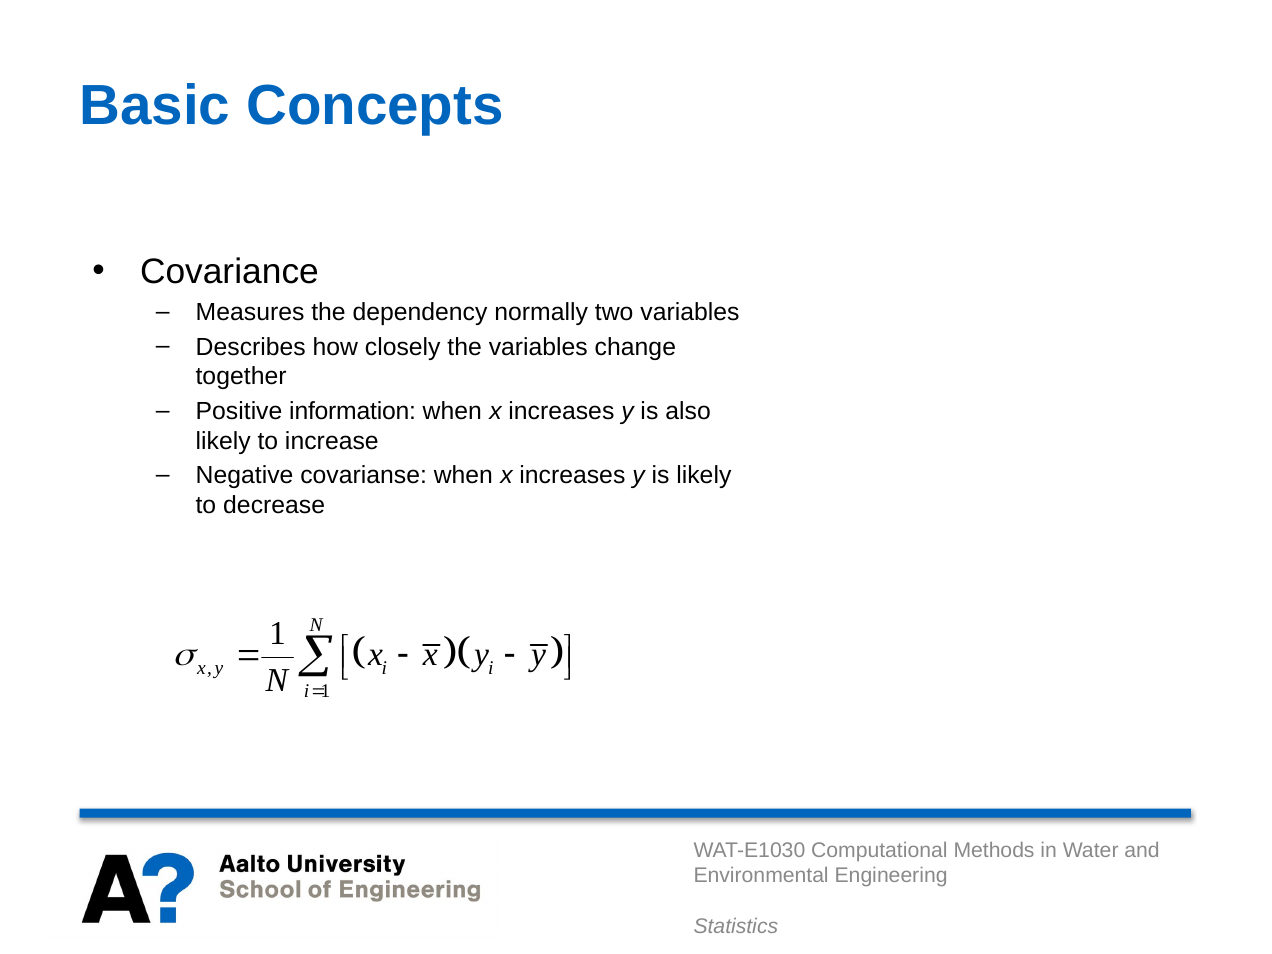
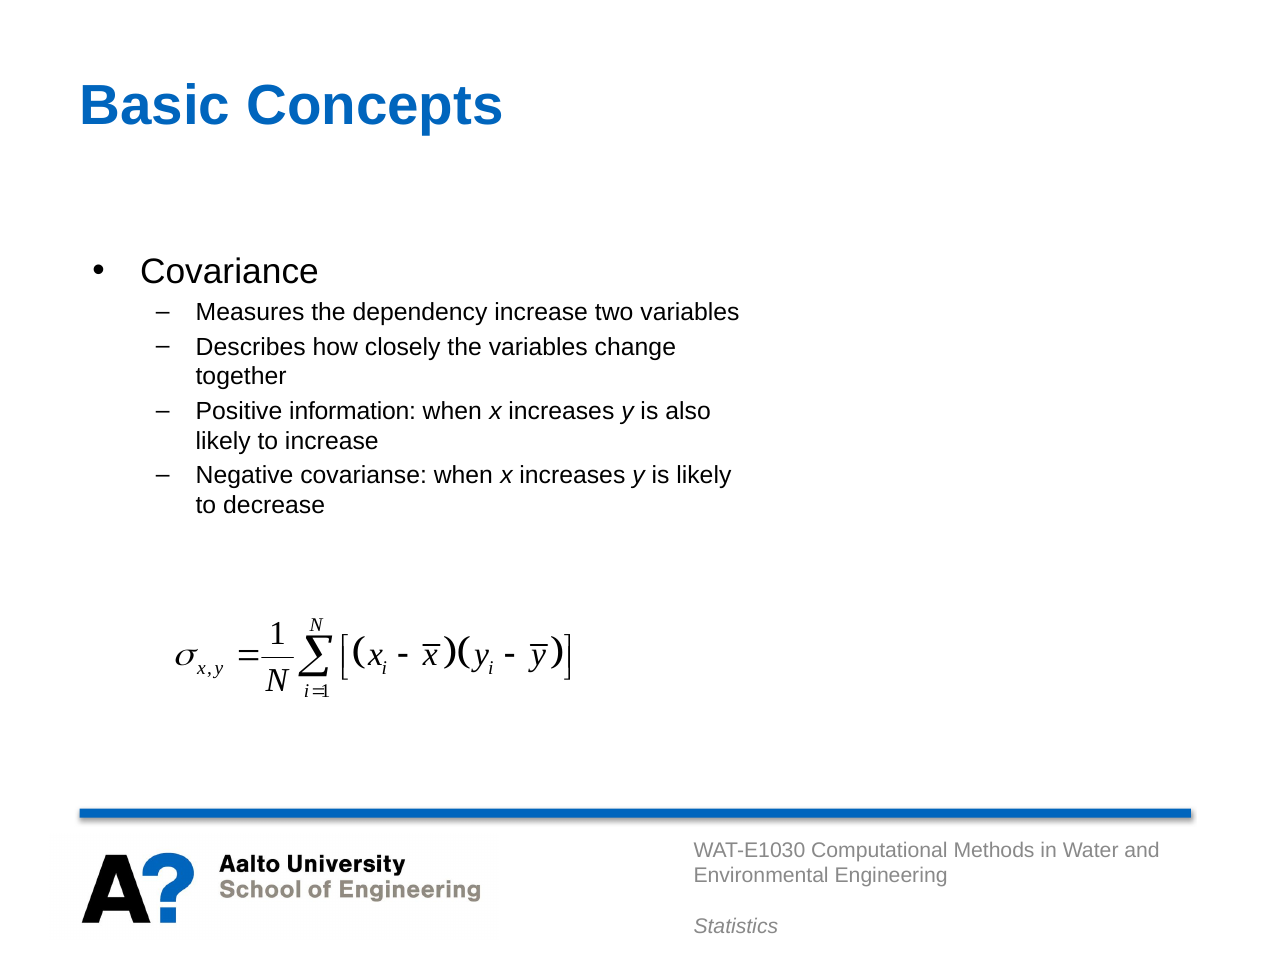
dependency normally: normally -> increase (541, 312)
